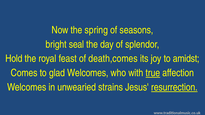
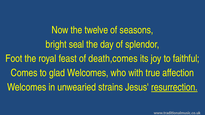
spring: spring -> twelve (96, 30)
Hold: Hold -> Foot (14, 59)
amidst: amidst -> faithful (186, 59)
true underline: present -> none (153, 73)
